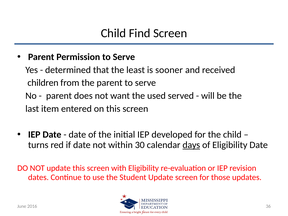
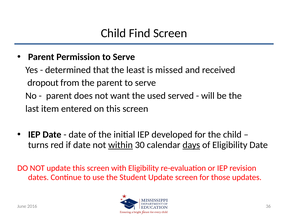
sooner: sooner -> missed (169, 70)
children: children -> dropout (43, 83)
within underline: none -> present (120, 145)
